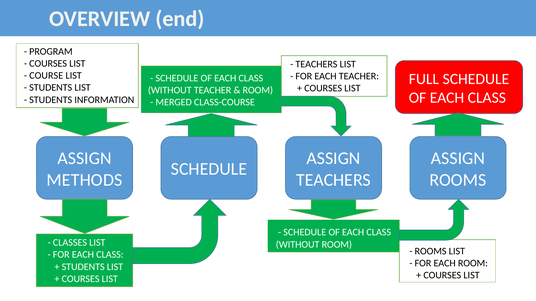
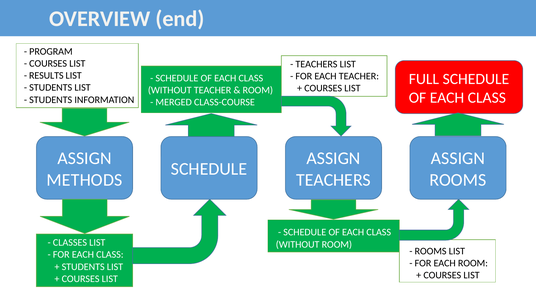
COURSE: COURSE -> RESULTS (46, 76)
